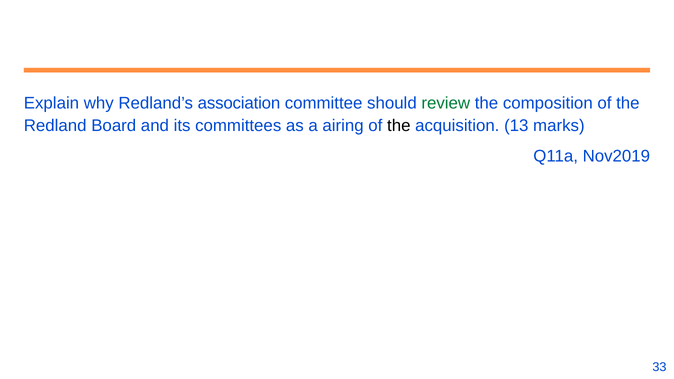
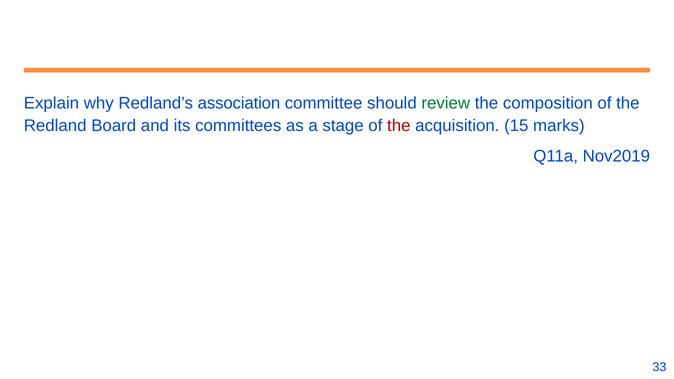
airing: airing -> stage (343, 126)
the colour: black -> red (399, 126)
13: 13 -> 15 (516, 126)
